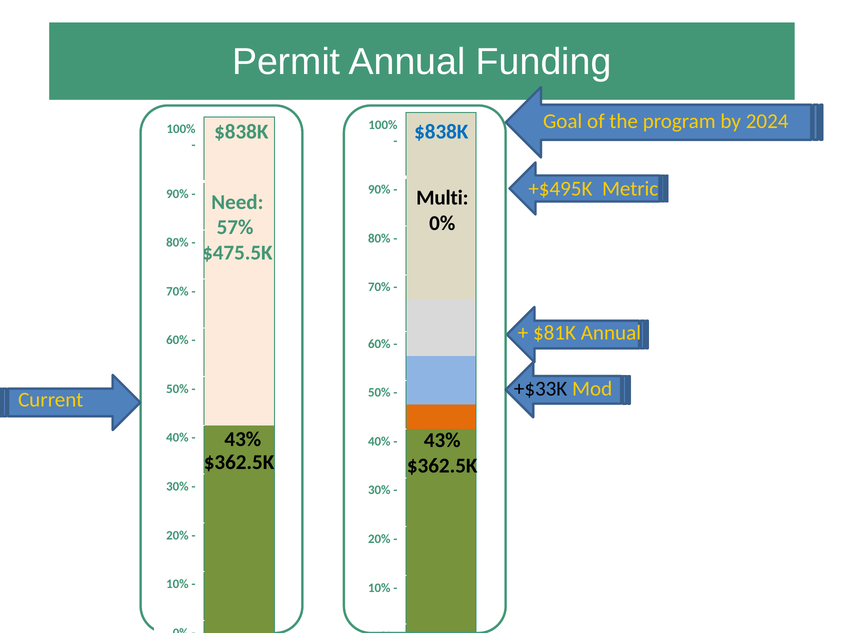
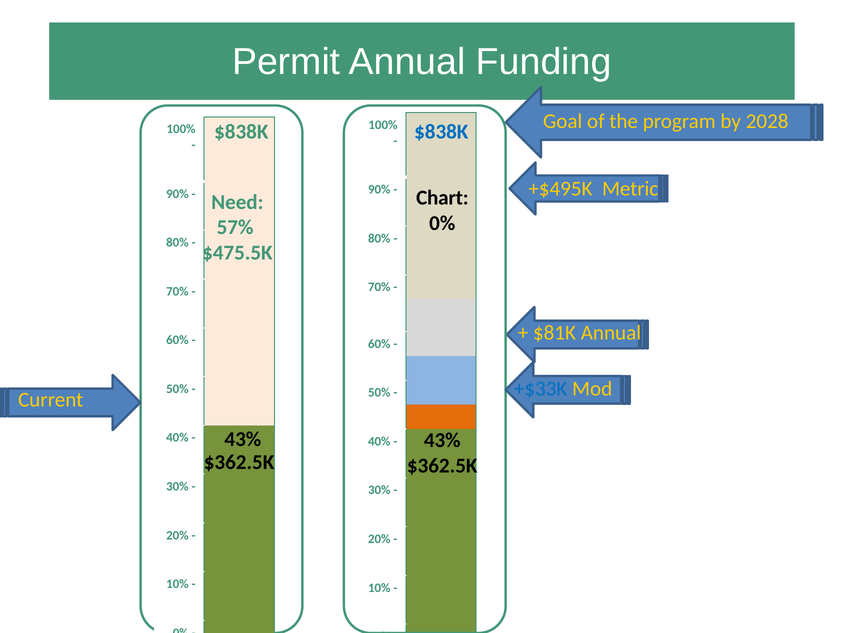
2024: 2024 -> 2028 (767, 121)
Multi: Multi -> Chart (442, 198)
+$33K colour: black -> blue (541, 389)
